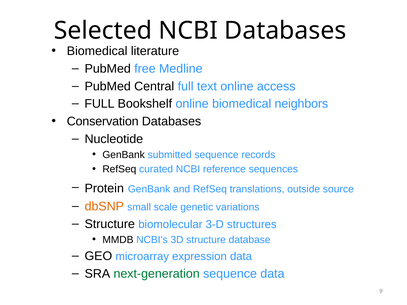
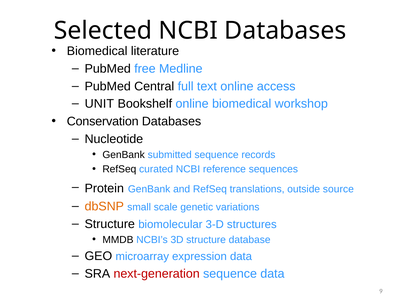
FULL: FULL -> UNIT (99, 104)
neighbors: neighbors -> workshop (301, 104)
next-generation colour: green -> red (157, 274)
